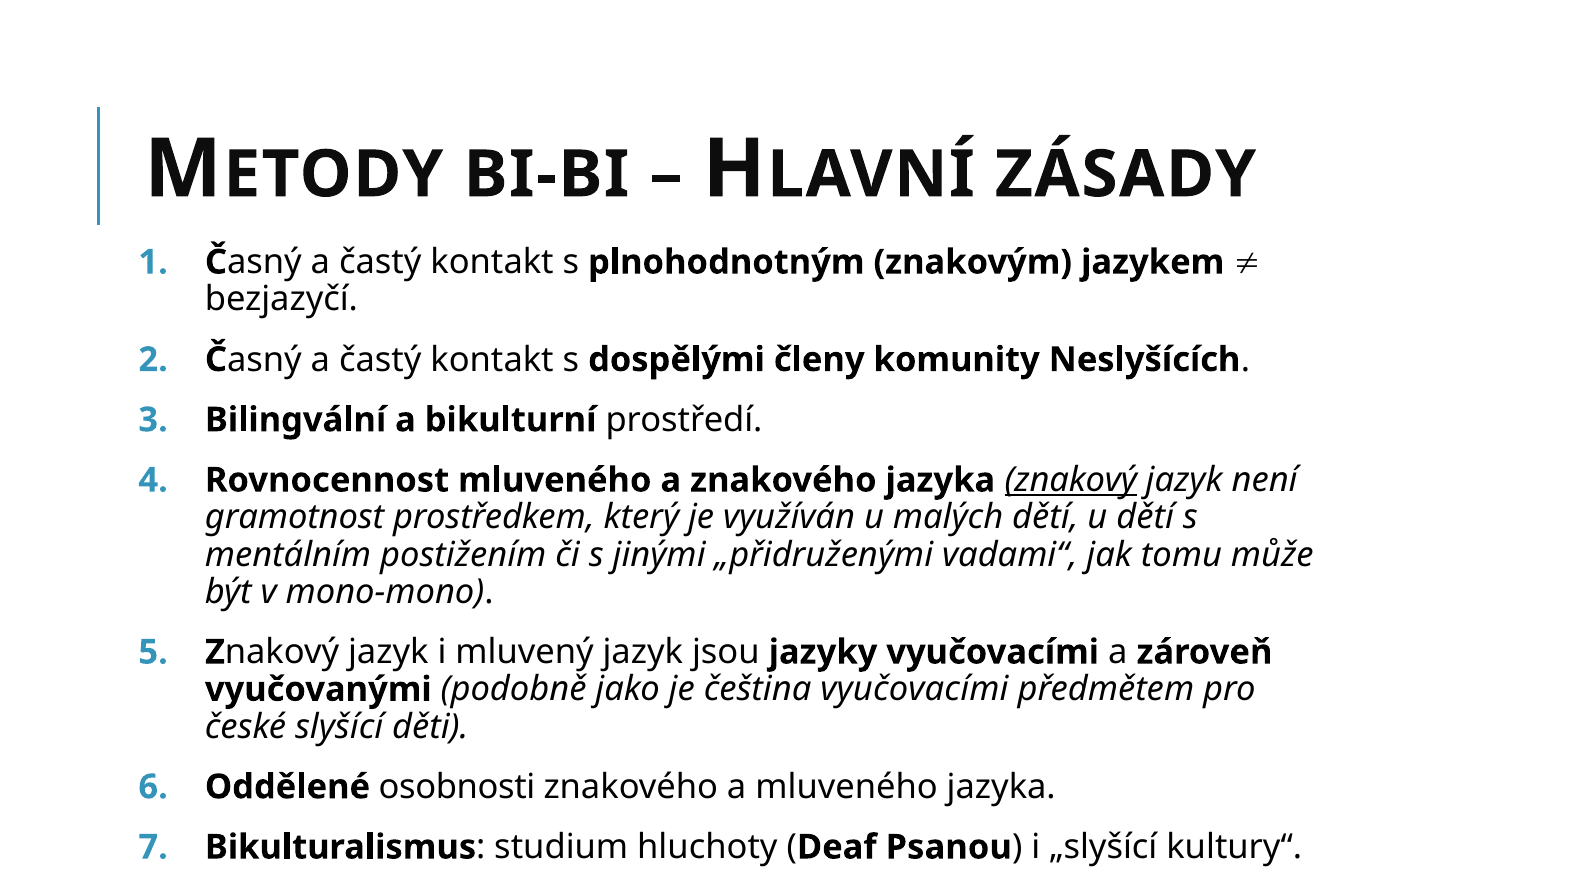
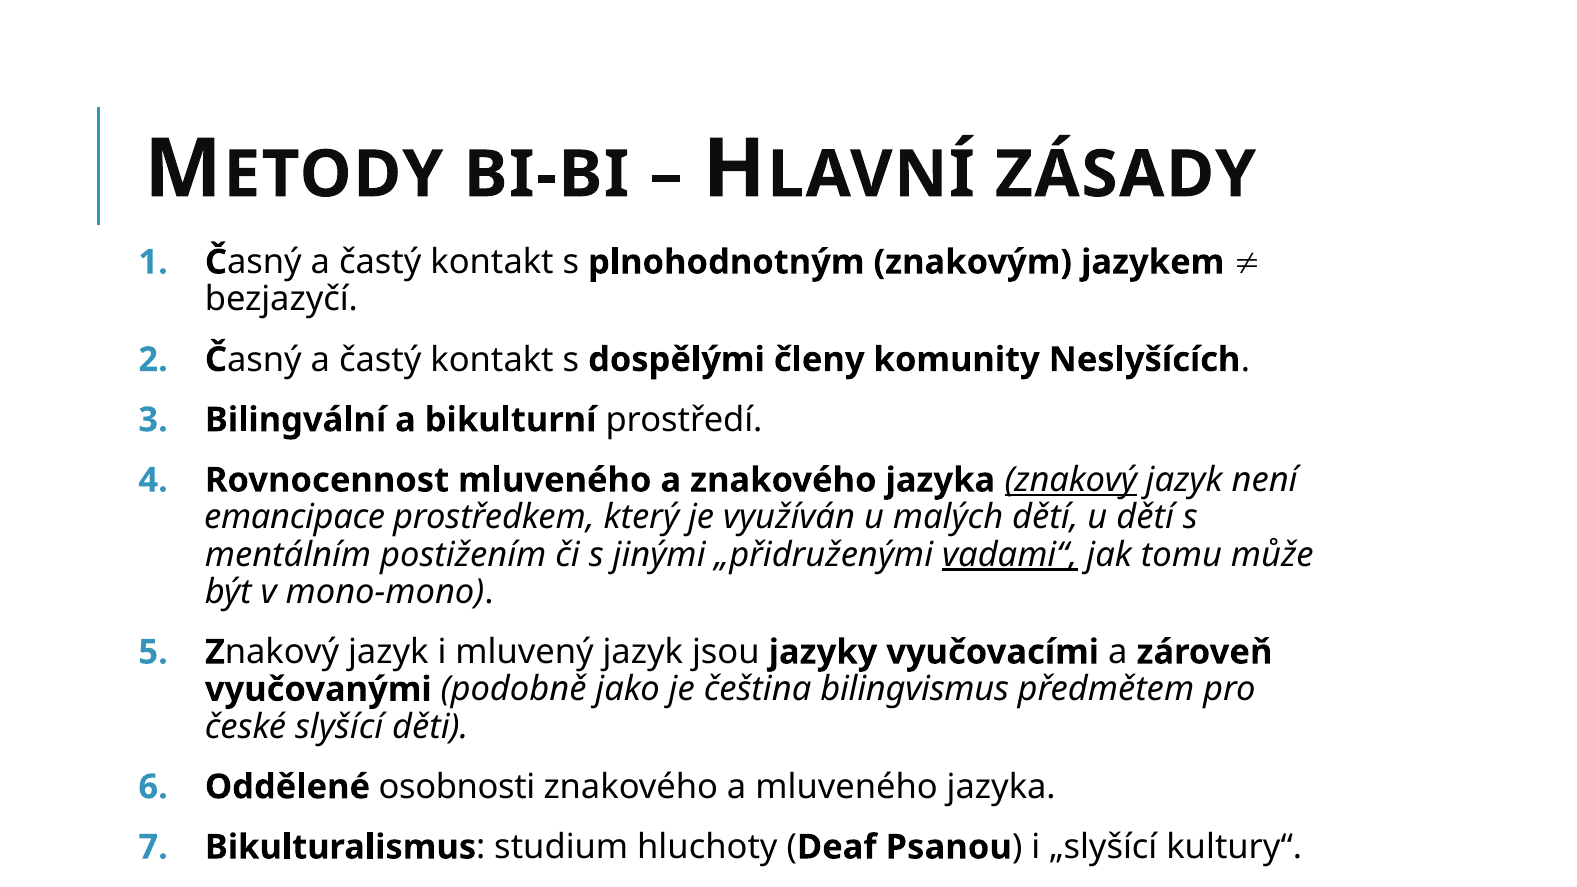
gramotnost: gramotnost -> emancipace (295, 517)
vadami“ underline: none -> present (1010, 555)
čeština vyučovacími: vyučovacími -> bilingvismus (915, 689)
